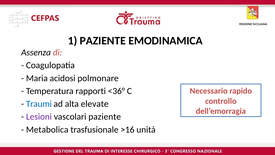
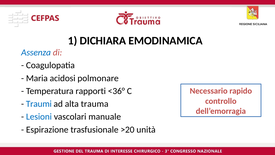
1 PAZIENTE: PAZIENTE -> DICHIARA (103, 41)
Assenza colour: black -> blue (36, 52)
elevate: elevate -> trauma (95, 104)
Lesioni colour: purple -> blue (39, 117)
vascolari paziente: paziente -> manuale (105, 117)
Metabolica: Metabolica -> Espirazione (47, 129)
>16: >16 -> >20 (127, 129)
